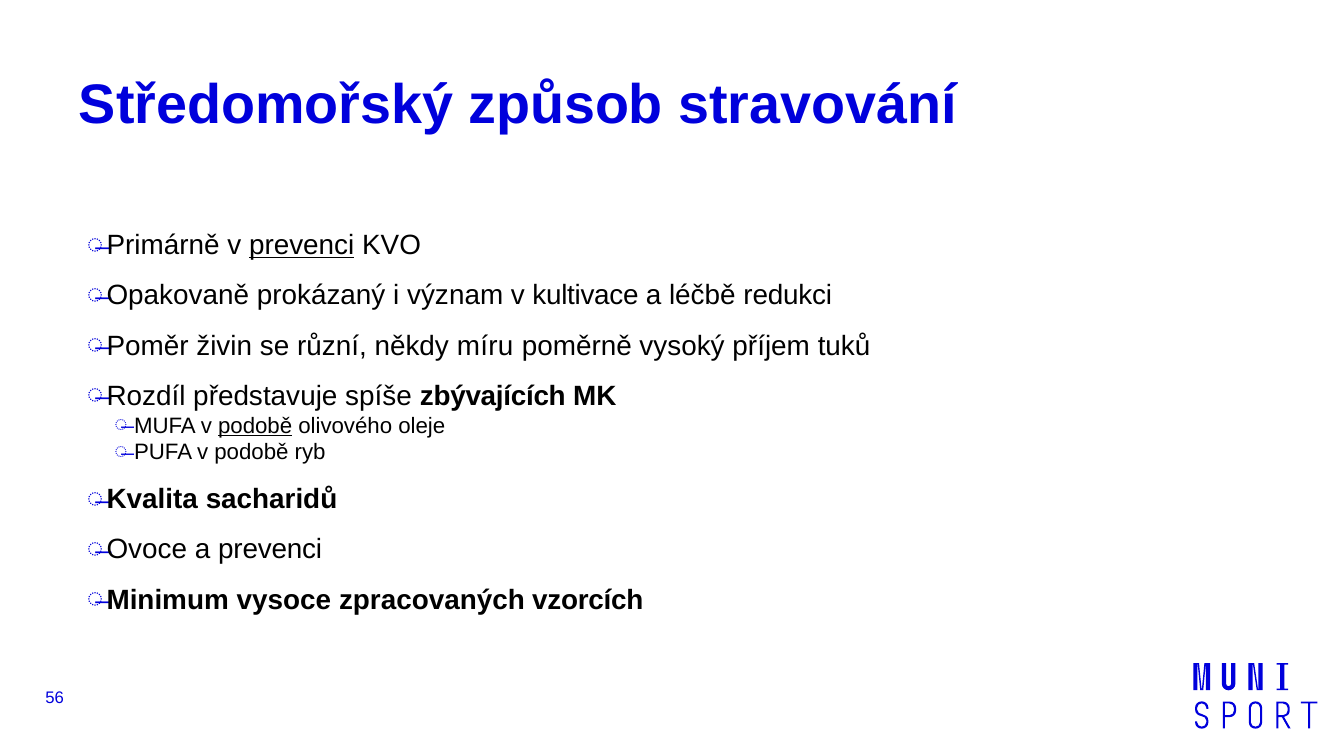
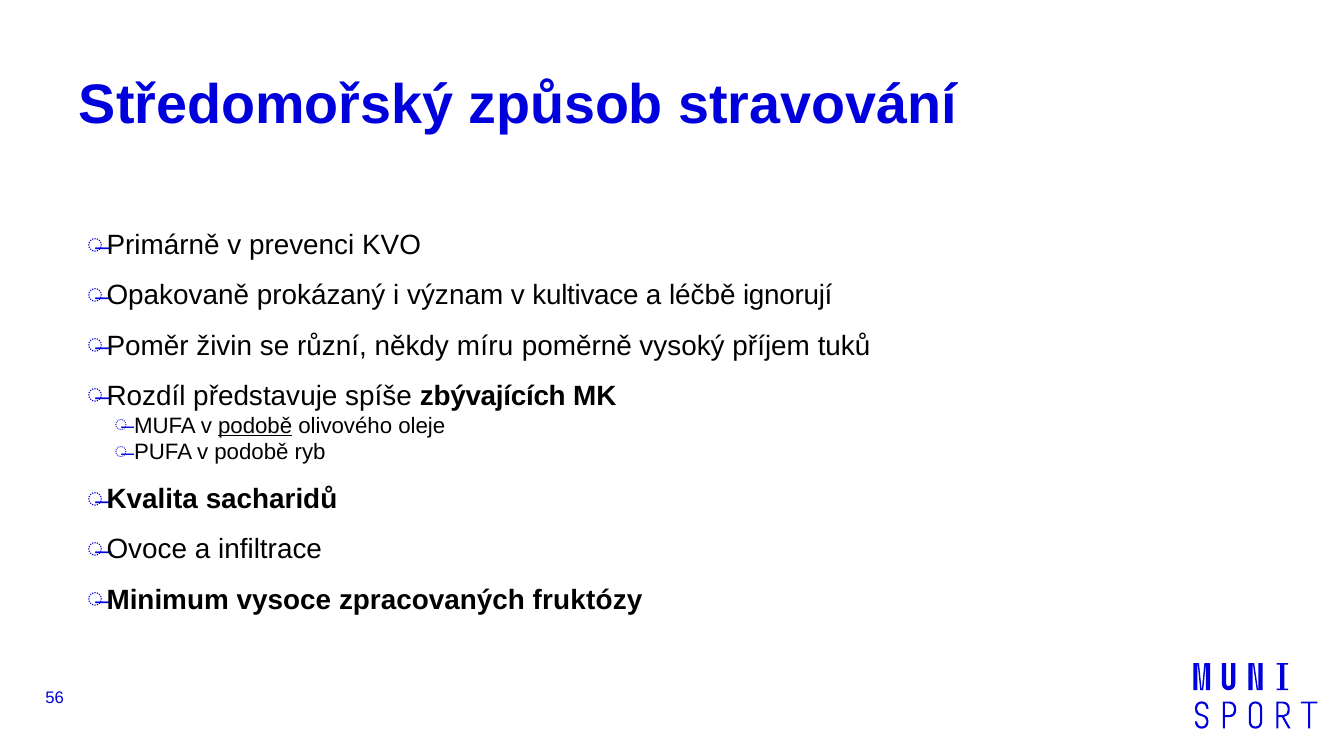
prevenci underline: present -> none (302, 246)
redukci: redukci -> ignorují (788, 296)
a prevenci: prevenci -> infiltrace (270, 550)
vzorcích: vzorcích -> fruktózy (588, 600)
